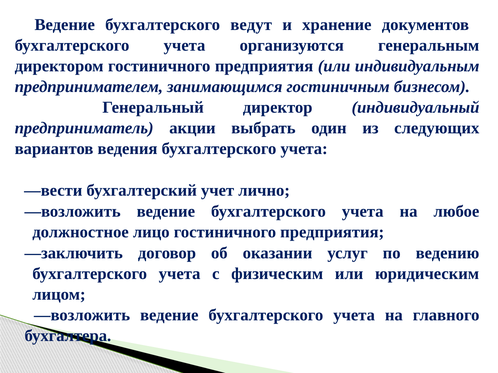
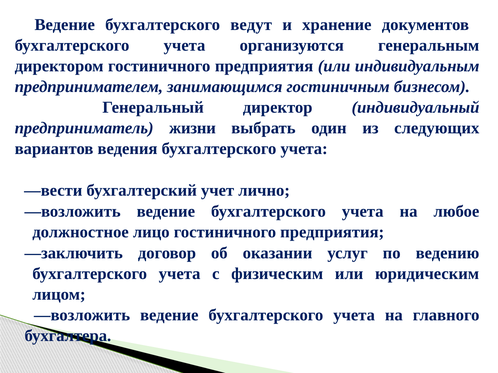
акции: акции -> жизни (193, 128)
